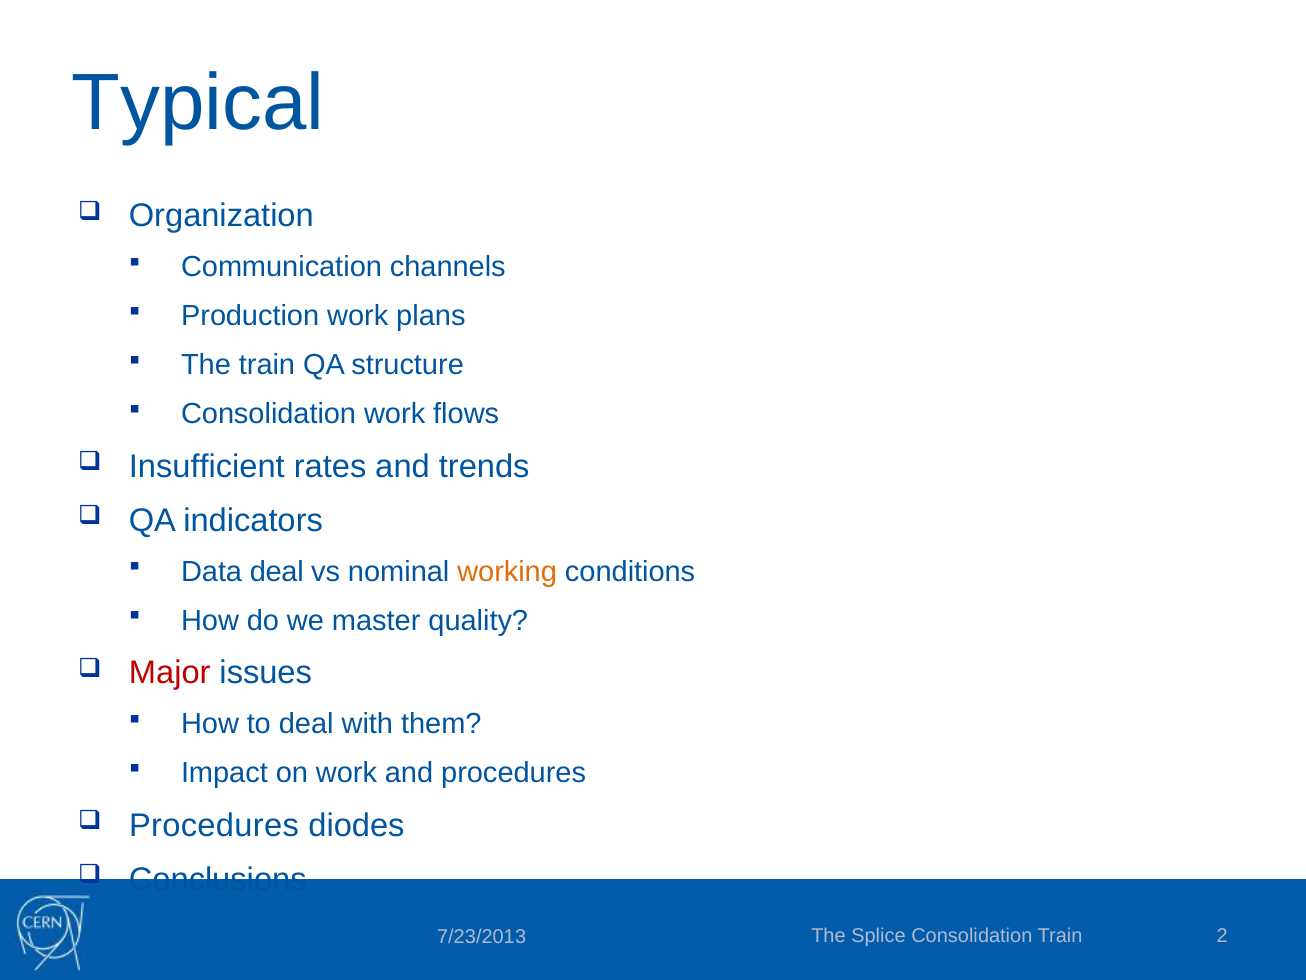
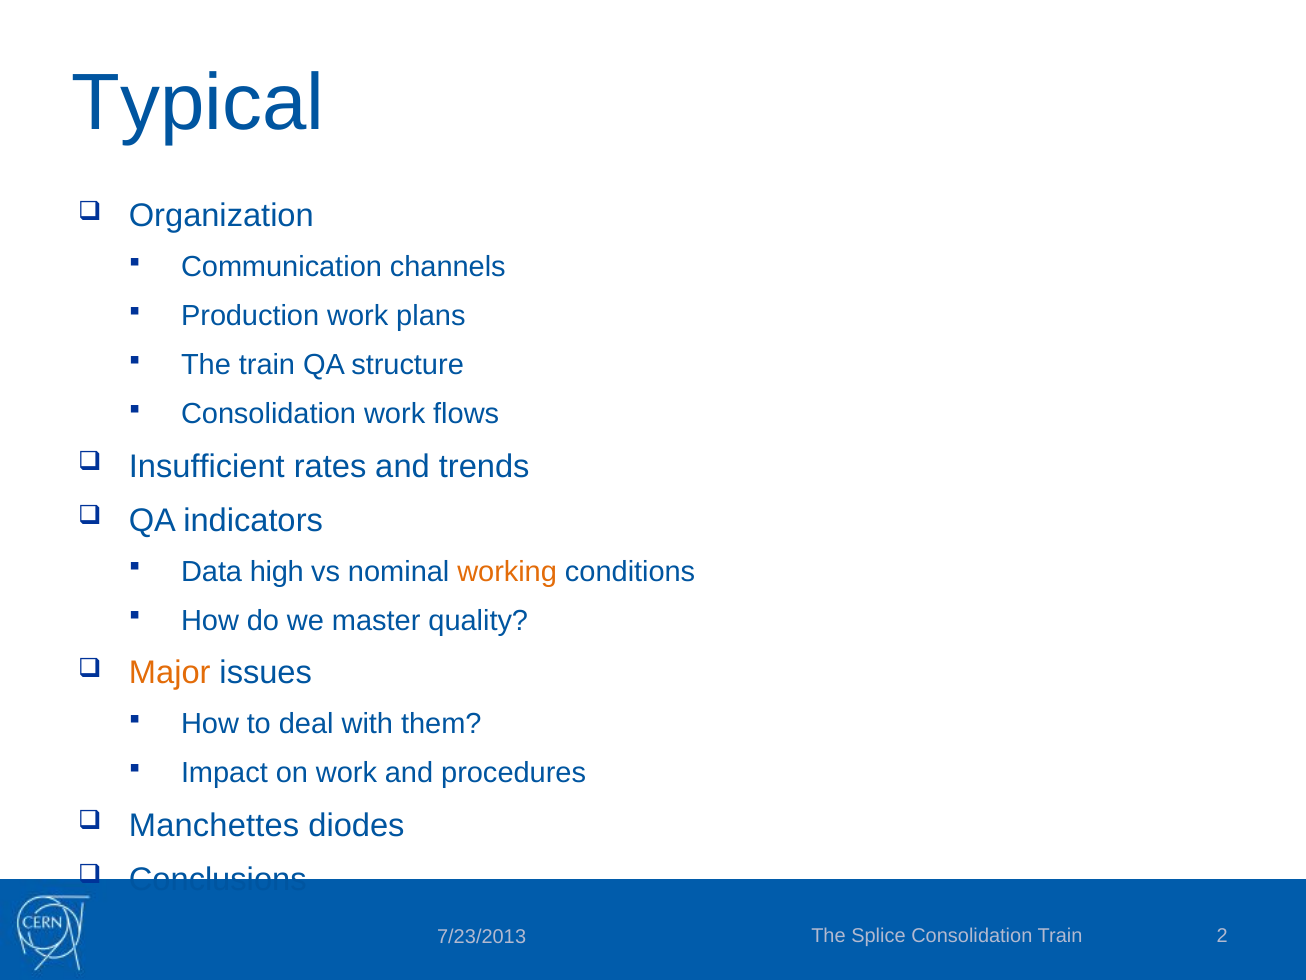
Data deal: deal -> high (277, 571)
Major colour: red -> orange (170, 673)
Procedures: Procedures -> Manchettes (214, 825)
